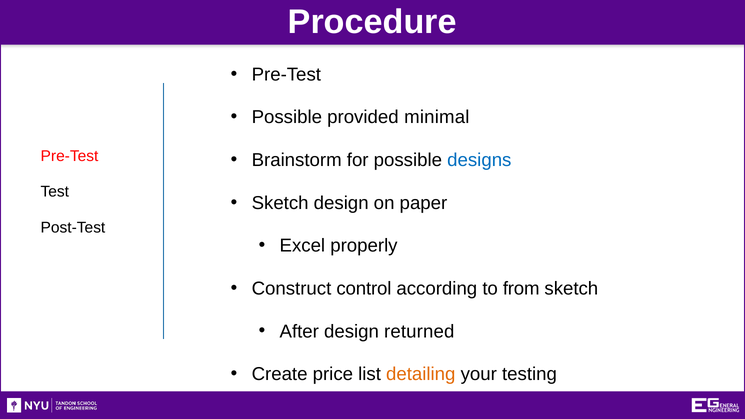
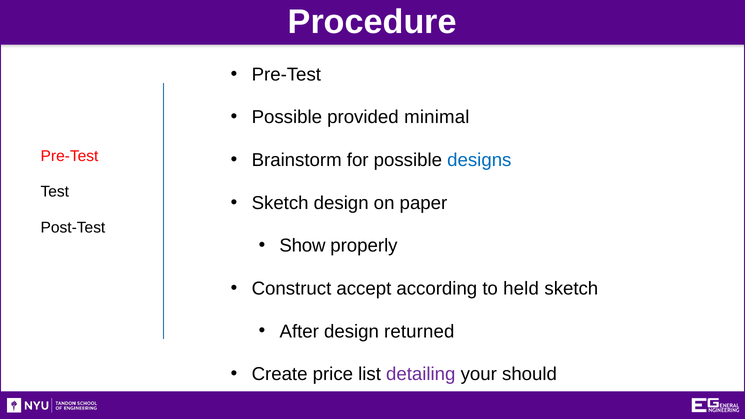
Excel: Excel -> Show (302, 246)
control: control -> accept (364, 289)
from: from -> held (521, 289)
detailing colour: orange -> purple (421, 374)
testing: testing -> should (529, 374)
